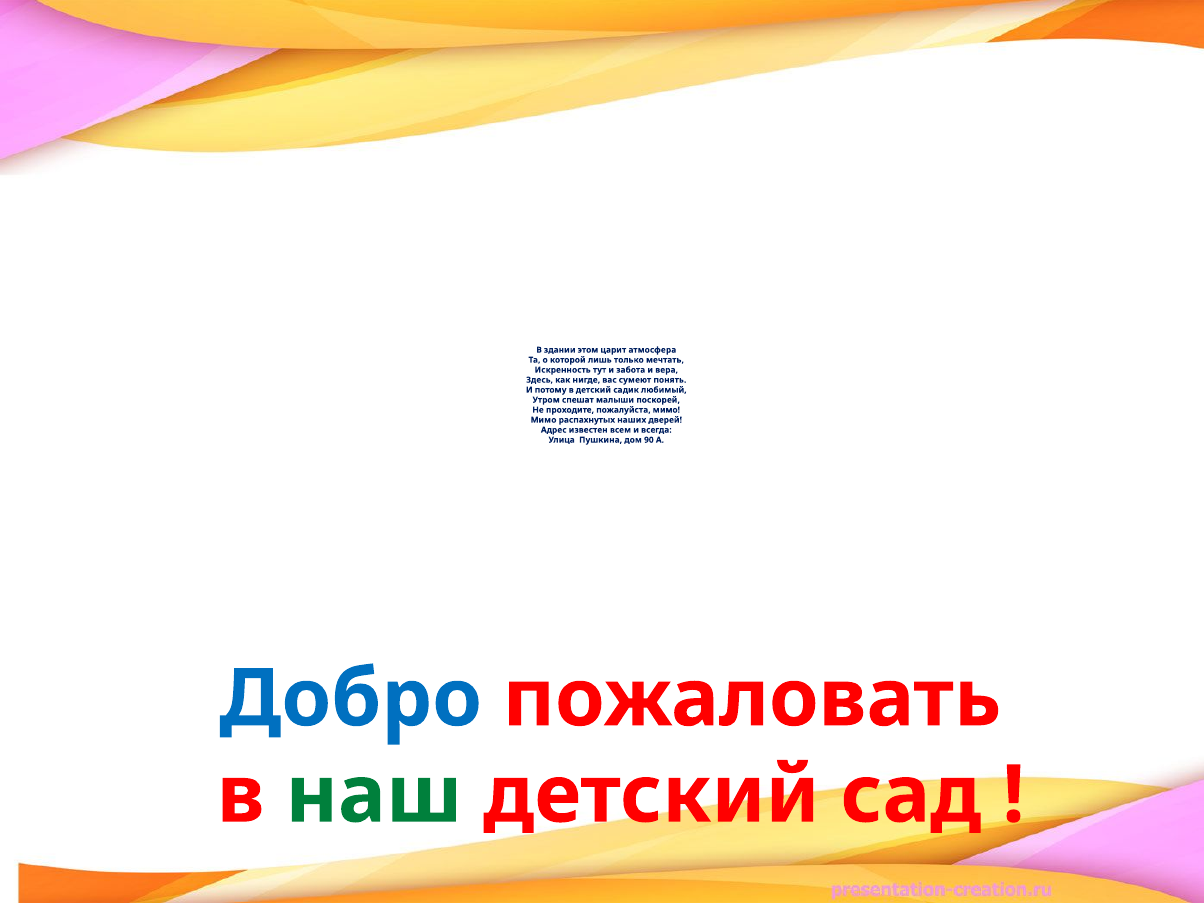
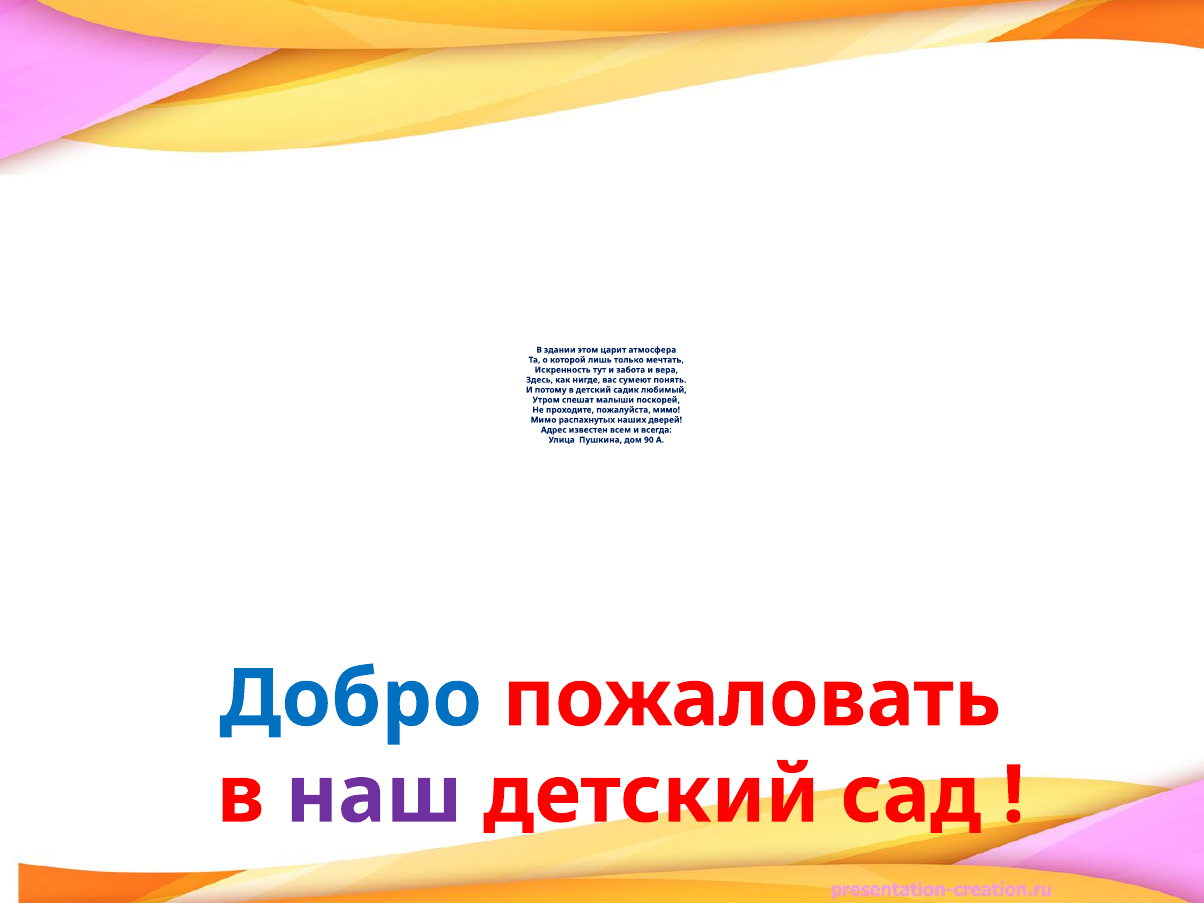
наш colour: green -> purple (374, 795)
